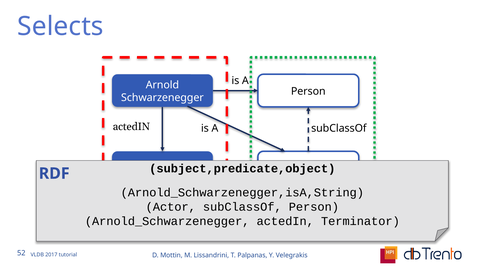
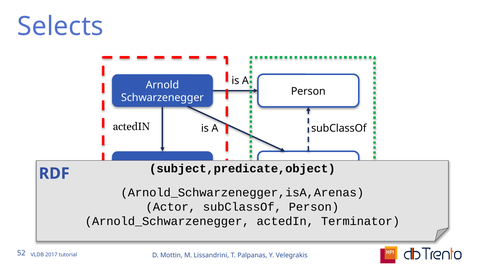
Arnold_Schwarzenegger,isA,String: Arnold_Schwarzenegger,isA,String -> Arnold_Schwarzenegger,isA,Arenas (242, 192)
